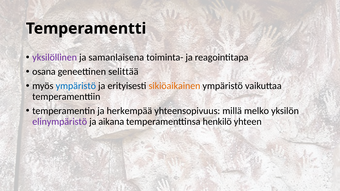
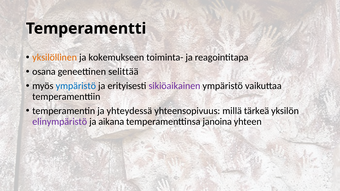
yksilöllinen colour: purple -> orange (55, 57)
samanlaisena: samanlaisena -> kokemukseen (116, 57)
sikiöaikainen colour: orange -> purple (174, 86)
herkempää: herkempää -> yhteydessä (129, 111)
melko: melko -> tärkeä (257, 111)
henkilö: henkilö -> janoina (217, 122)
